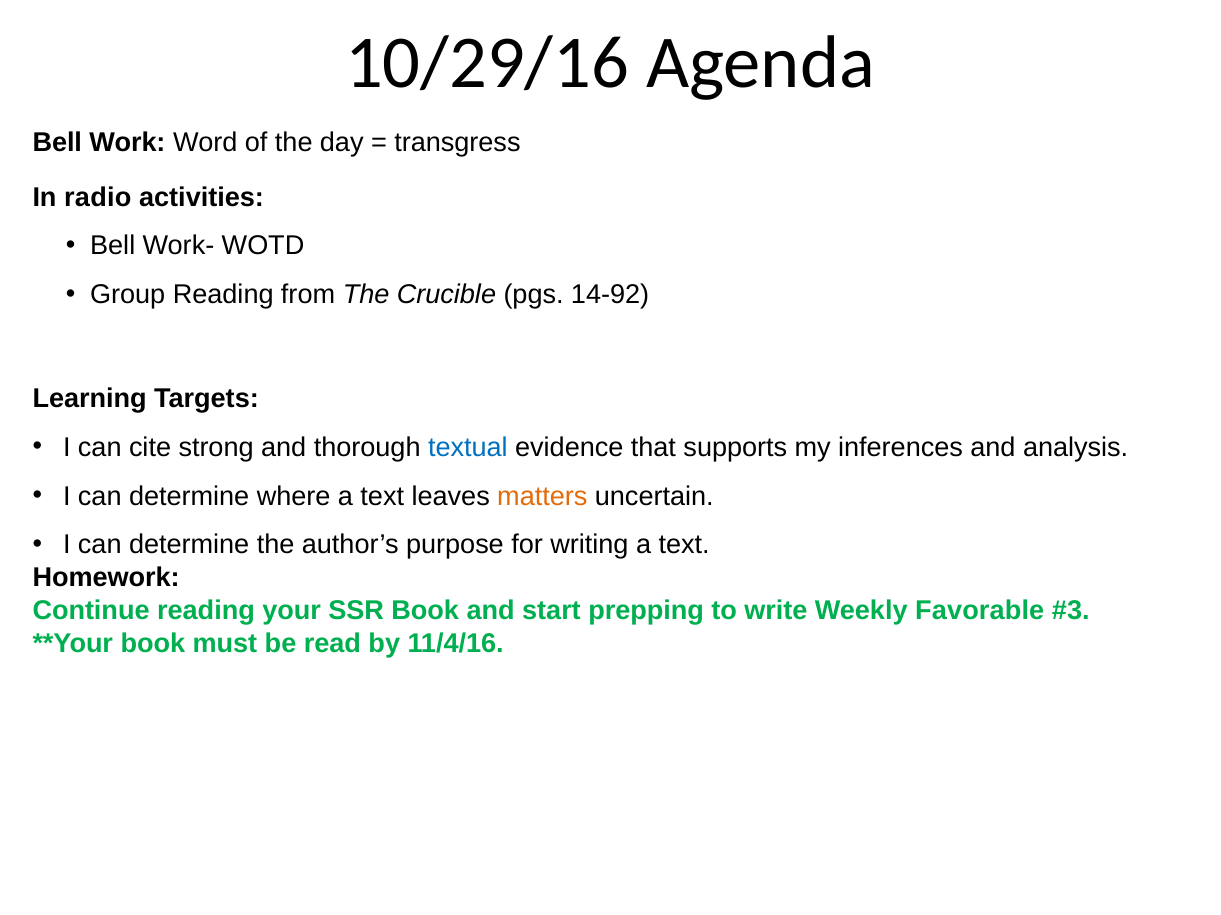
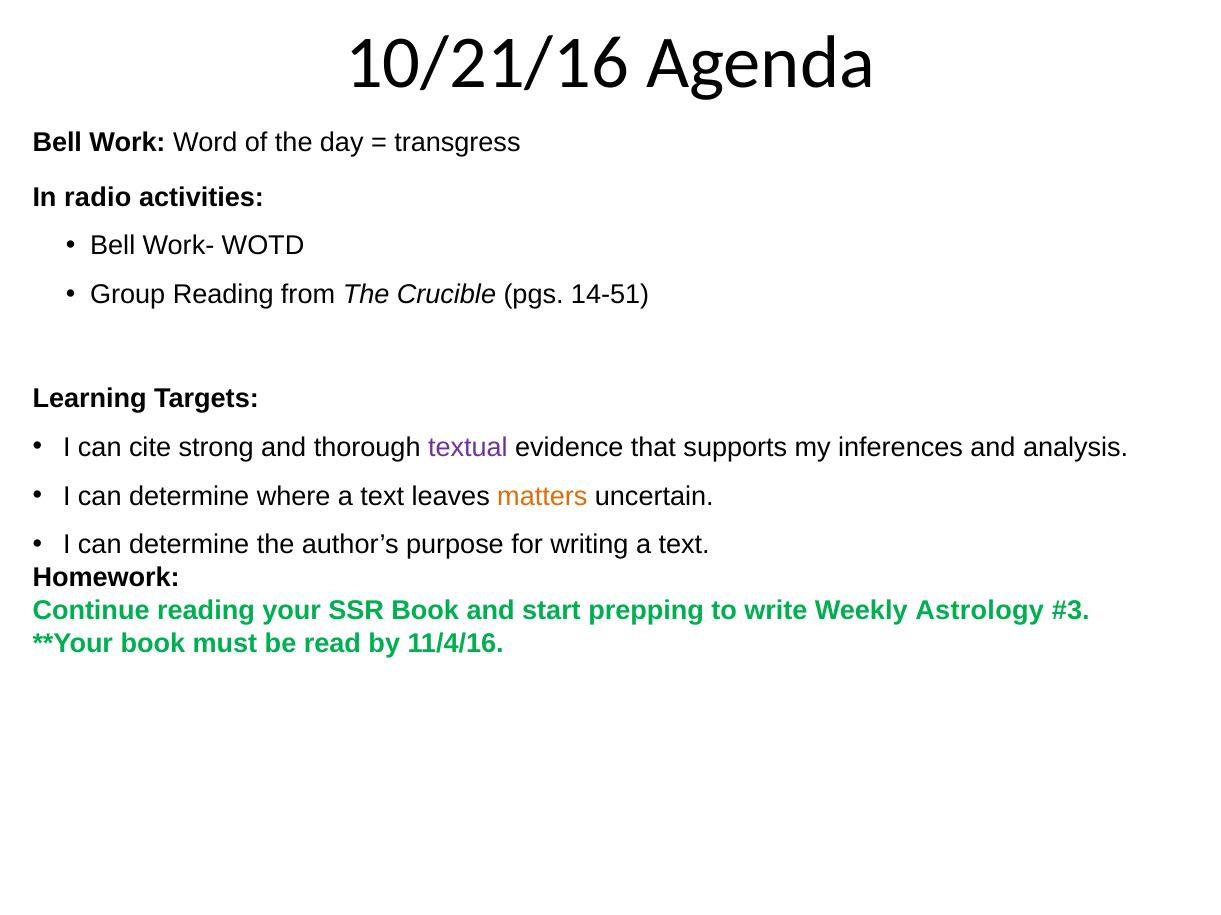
10/29/16: 10/29/16 -> 10/21/16 (487, 63)
14-92: 14-92 -> 14-51 (610, 295)
textual colour: blue -> purple (468, 448)
Favorable: Favorable -> Astrology (980, 611)
